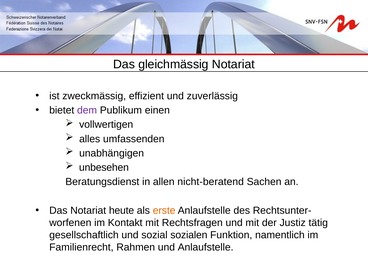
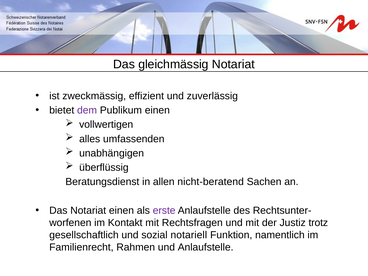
unbesehen: unbesehen -> überflüssig (104, 168)
Notariat heute: heute -> einen (121, 210)
erste colour: orange -> purple (164, 210)
tätig: tätig -> trotz (318, 223)
sozialen: sozialen -> notariell (189, 235)
